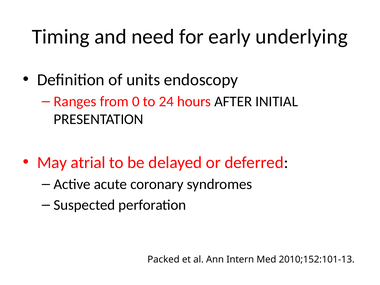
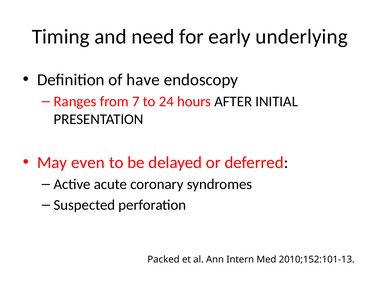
units: units -> have (143, 80)
0: 0 -> 7 (136, 102)
atrial: atrial -> even (88, 163)
